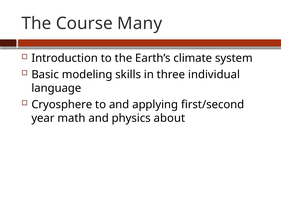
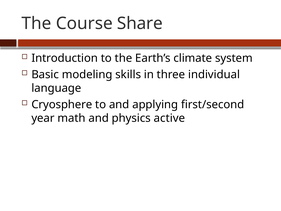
Many: Many -> Share (140, 23)
about: about -> active (169, 118)
